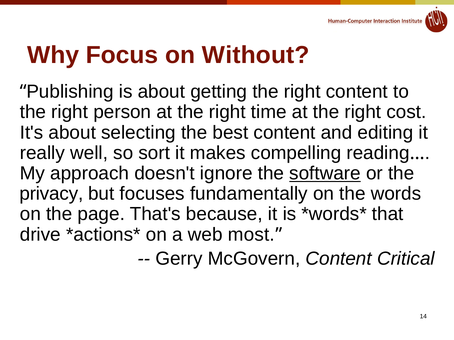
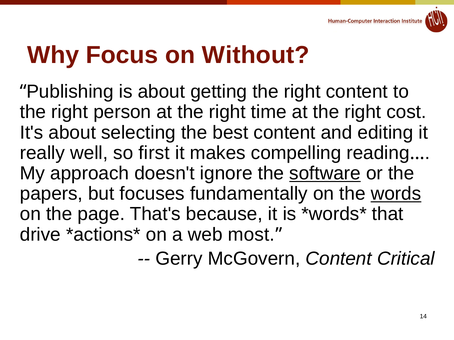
sort: sort -> first (154, 153)
privacy: privacy -> papers (51, 194)
words underline: none -> present (396, 194)
